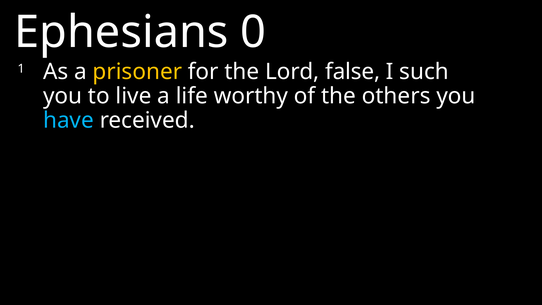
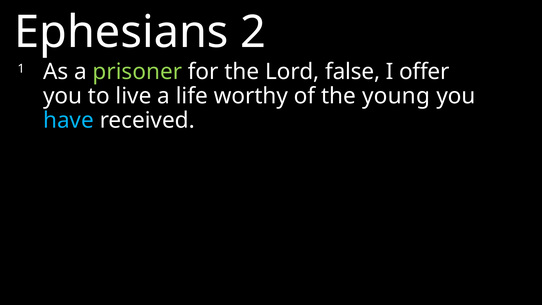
0: 0 -> 2 (253, 32)
prisoner colour: yellow -> light green (137, 72)
such: such -> offer (424, 72)
others: others -> young (396, 96)
